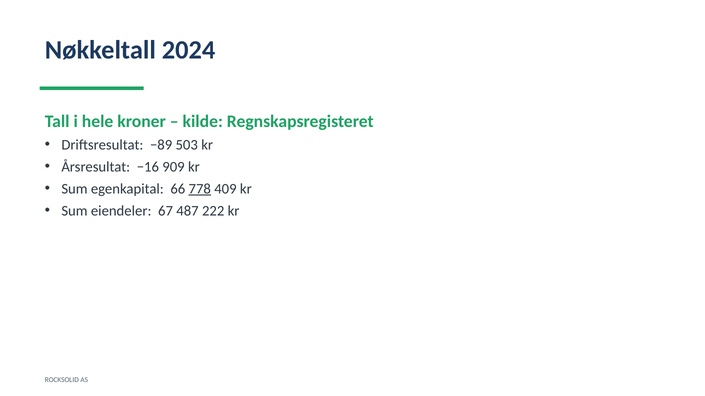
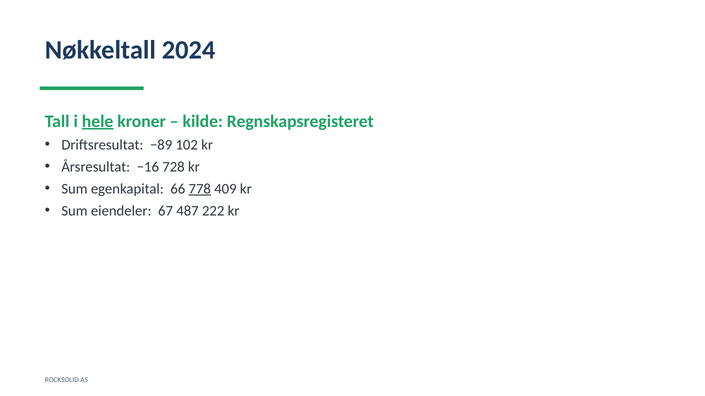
hele underline: none -> present (98, 121)
503: 503 -> 102 (187, 145)
909: 909 -> 728 (173, 167)
